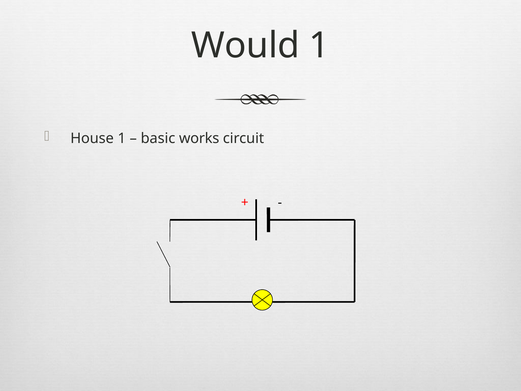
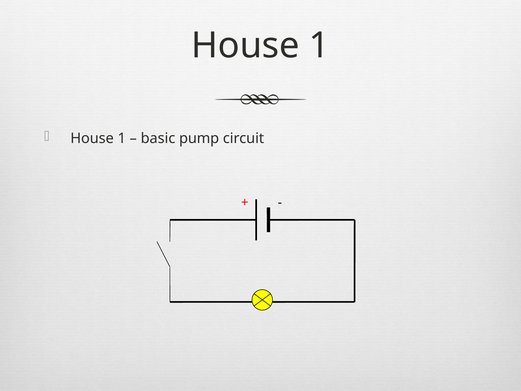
Would: Would -> House (245, 45)
works: works -> pump (199, 138)
